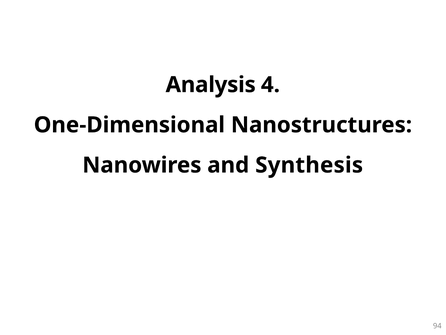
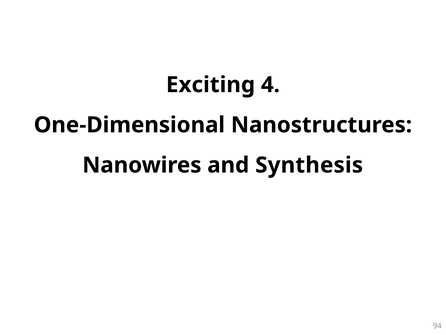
Analysis: Analysis -> Exciting (211, 85)
